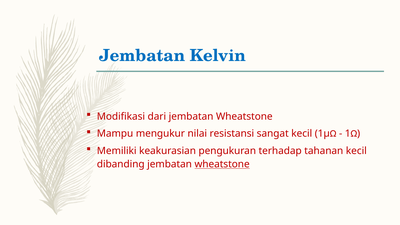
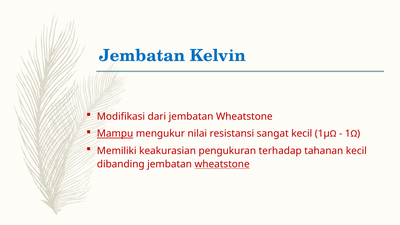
Mampu underline: none -> present (115, 134)
